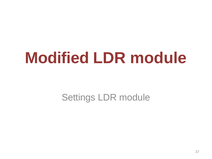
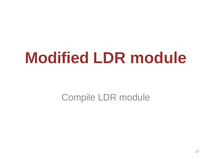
Settings: Settings -> Compile (78, 97)
